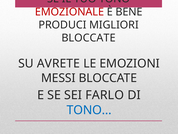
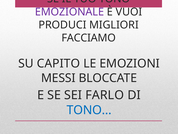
EMOZIONALE colour: red -> purple (69, 12)
BENE: BENE -> VUOI (129, 12)
BLOCCATE: BLOCCATE -> FACCIAMO (89, 38)
AVRETE: AVRETE -> CAPITO (58, 63)
